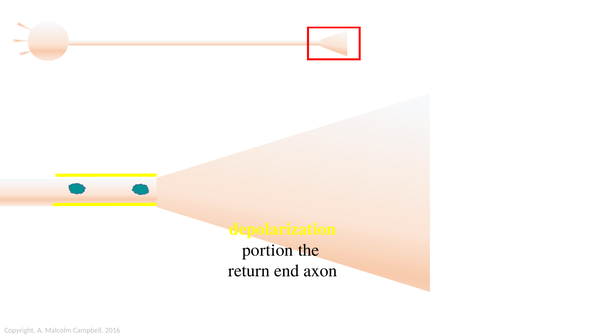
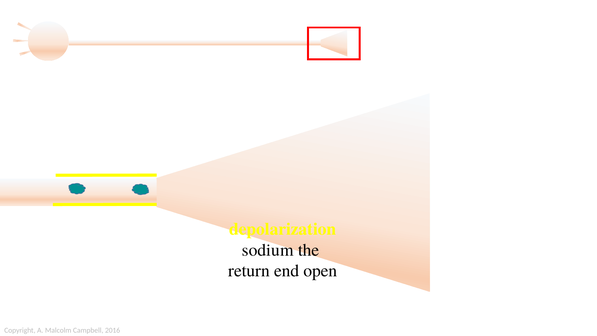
portion: portion -> sodium (268, 250)
axon: axon -> open (320, 271)
